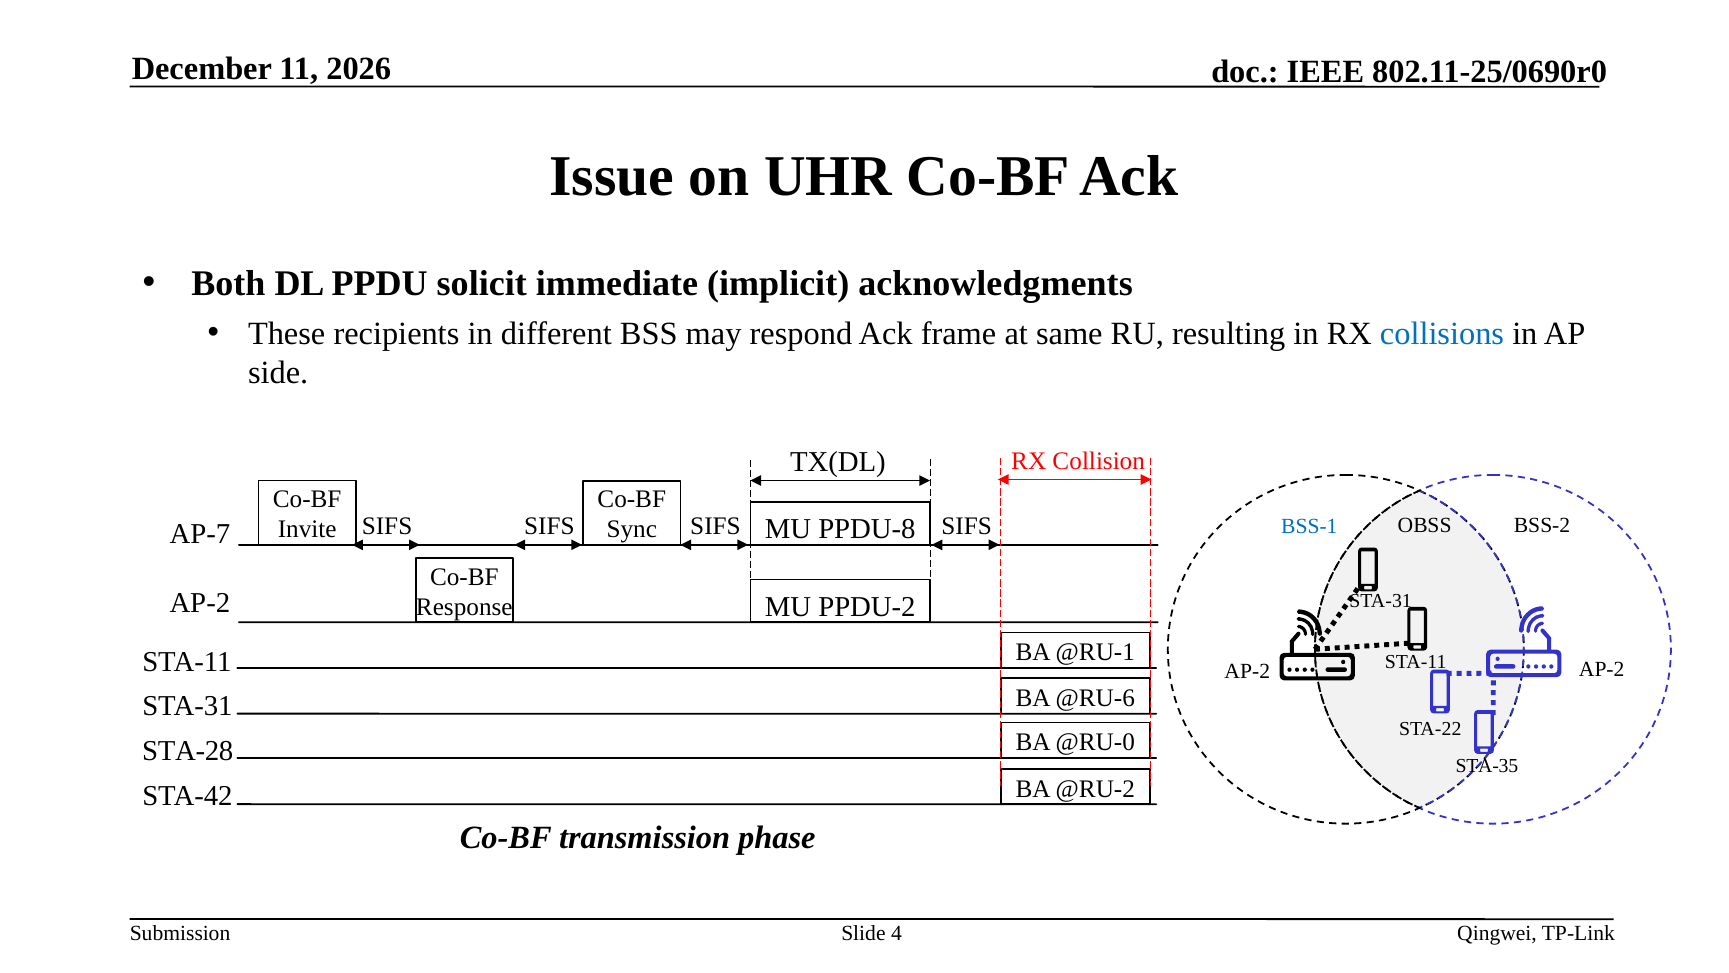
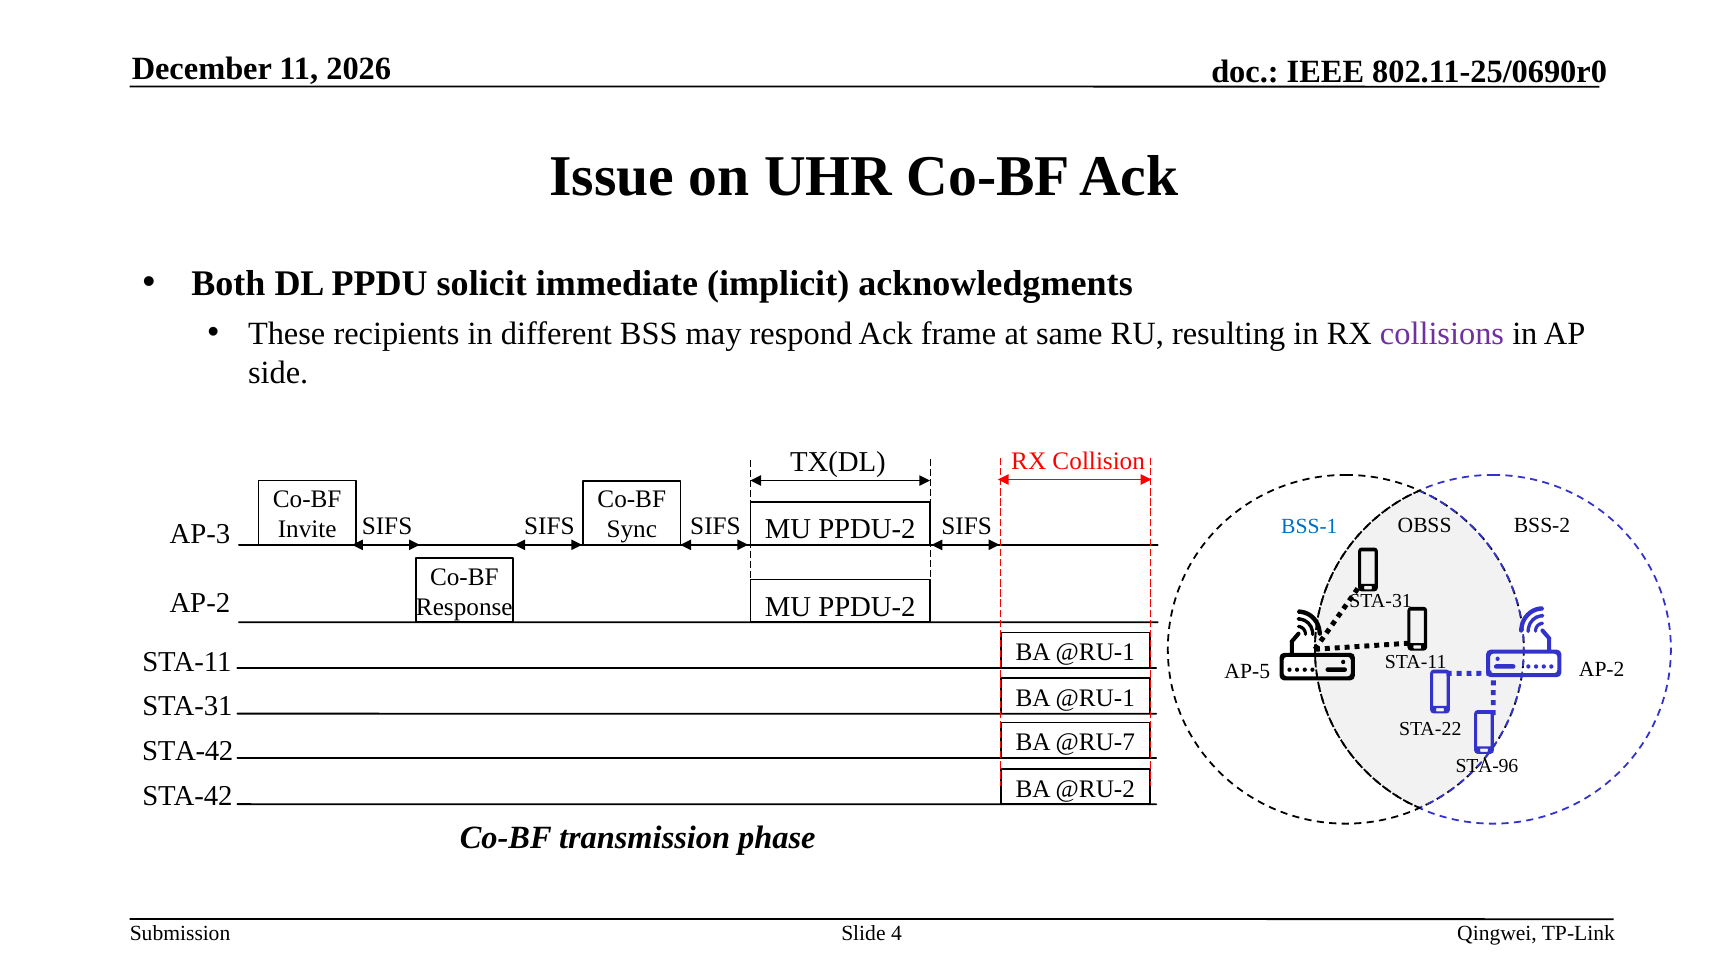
collisions colour: blue -> purple (1442, 333)
PPDU-8: PPDU-8 -> PPDU-2 (867, 529)
AP-7: AP-7 -> AP-3 (200, 534)
AP-2: AP-2 -> AP-5 (1247, 671)
@RU-6: @RU-6 -> @RU-1 (1095, 698)
@RU-0: @RU-0 -> @RU-7 (1095, 742)
STA-28: STA-28 -> STA-42 (188, 751)
STA-35: STA-35 -> STA-96 (1487, 766)
